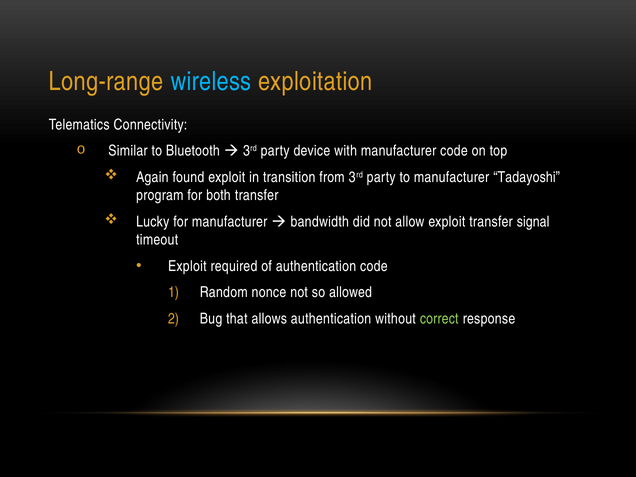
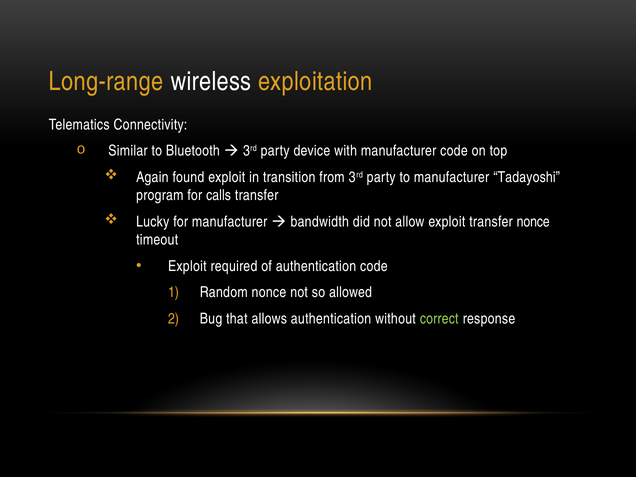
wireless colour: light blue -> white (211, 81)
both: both -> calls (219, 195)
transfer signal: signal -> nonce (533, 222)
